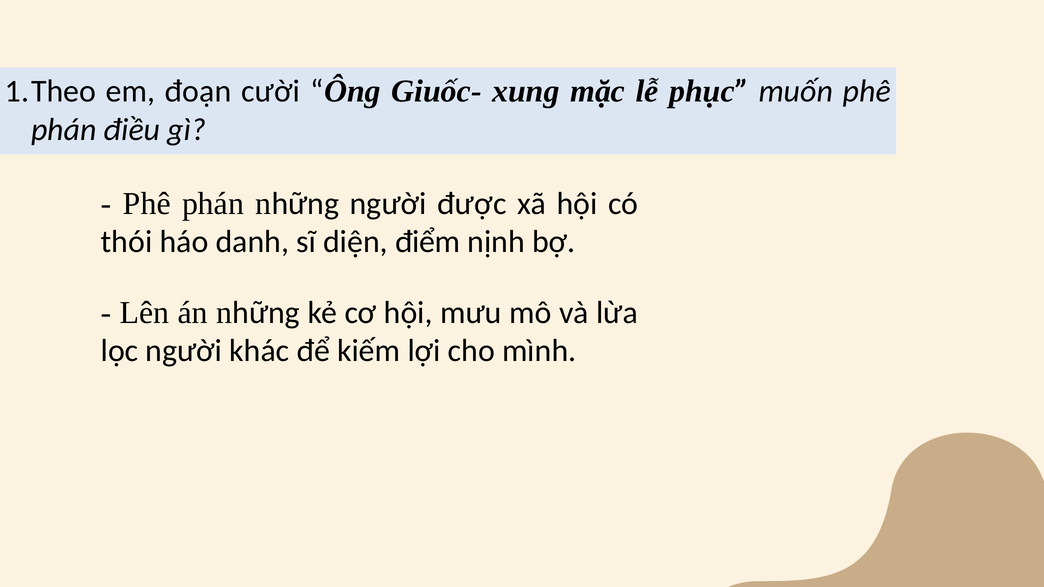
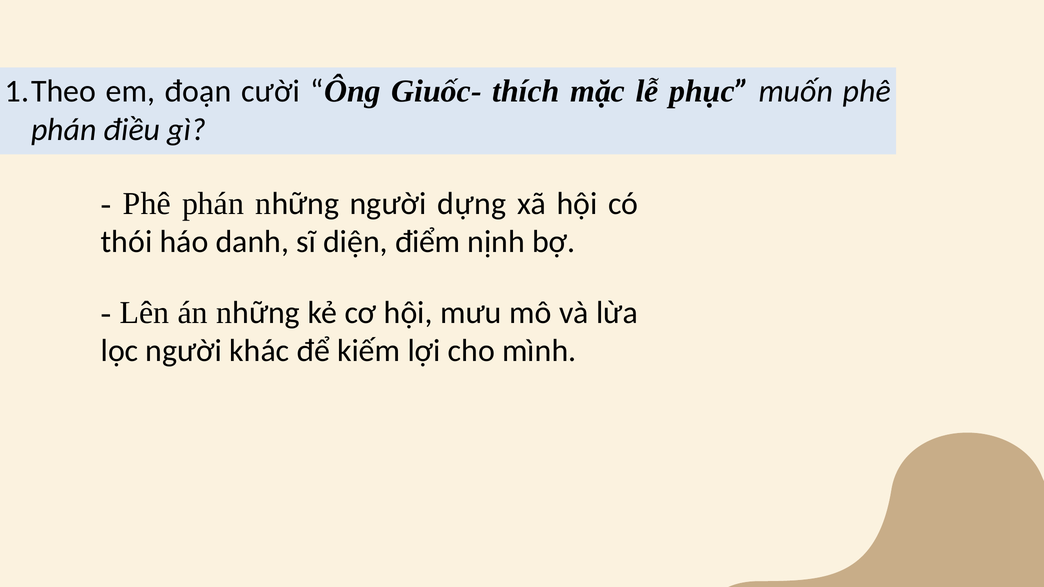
xung: xung -> thích (526, 91)
được: được -> dựng (472, 204)
